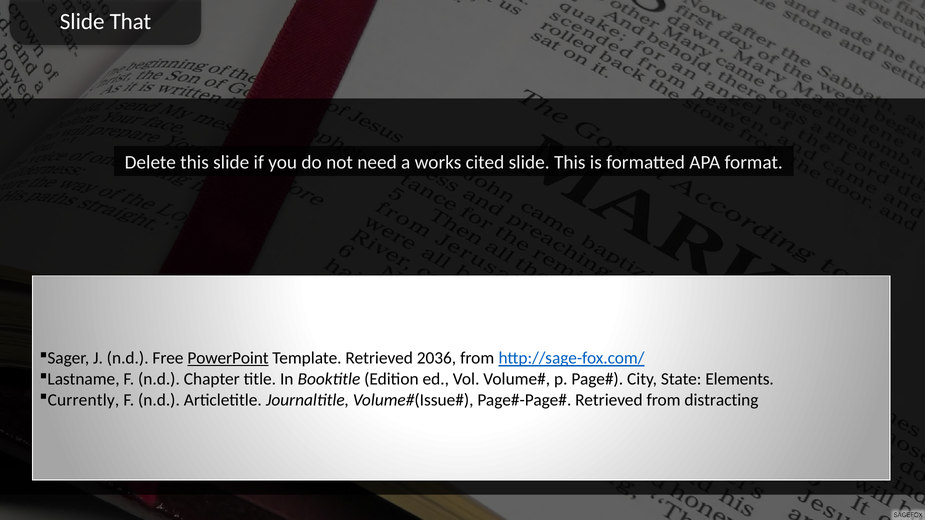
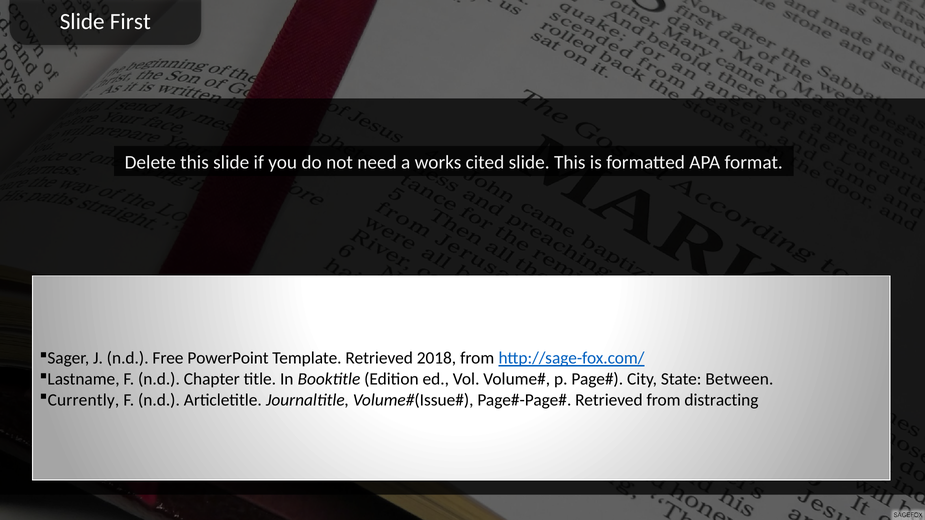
That: That -> First (130, 22)
PowerPoint underline: present -> none (228, 358)
2036: 2036 -> 2018 (436, 358)
Elements: Elements -> Between (739, 379)
